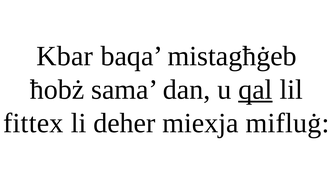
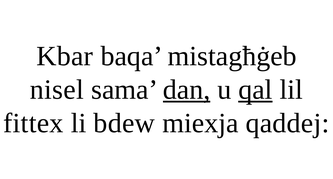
ħobż: ħobż -> nisel (57, 90)
dan underline: none -> present (187, 90)
deher: deher -> bdew (124, 123)
mifluġ: mifluġ -> qaddej (287, 123)
